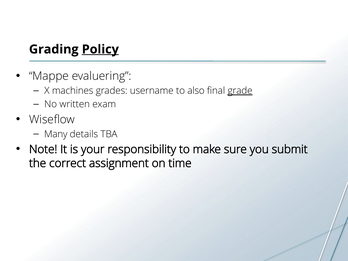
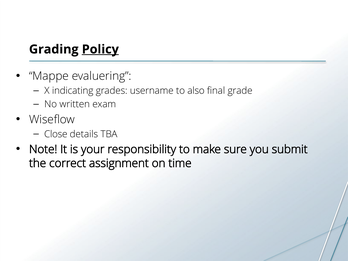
machines: machines -> indicating (73, 91)
grade underline: present -> none (240, 91)
Many: Many -> Close (56, 134)
